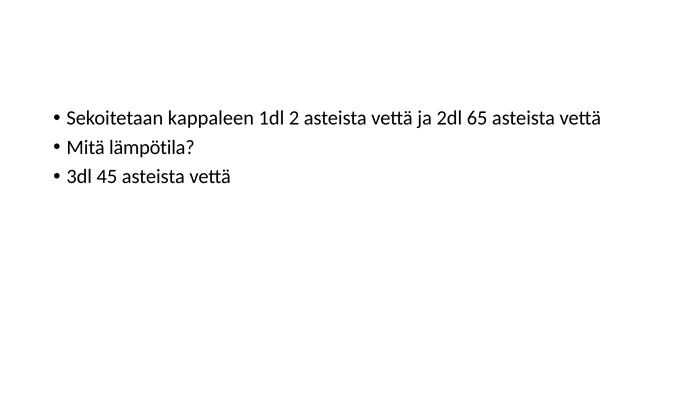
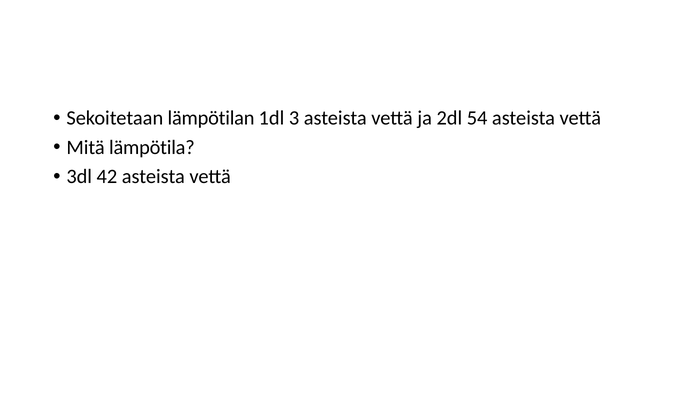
kappaleen: kappaleen -> lämpötilan (211, 118)
2: 2 -> 3 (294, 118)
65: 65 -> 54 (477, 118)
45: 45 -> 42 (107, 177)
